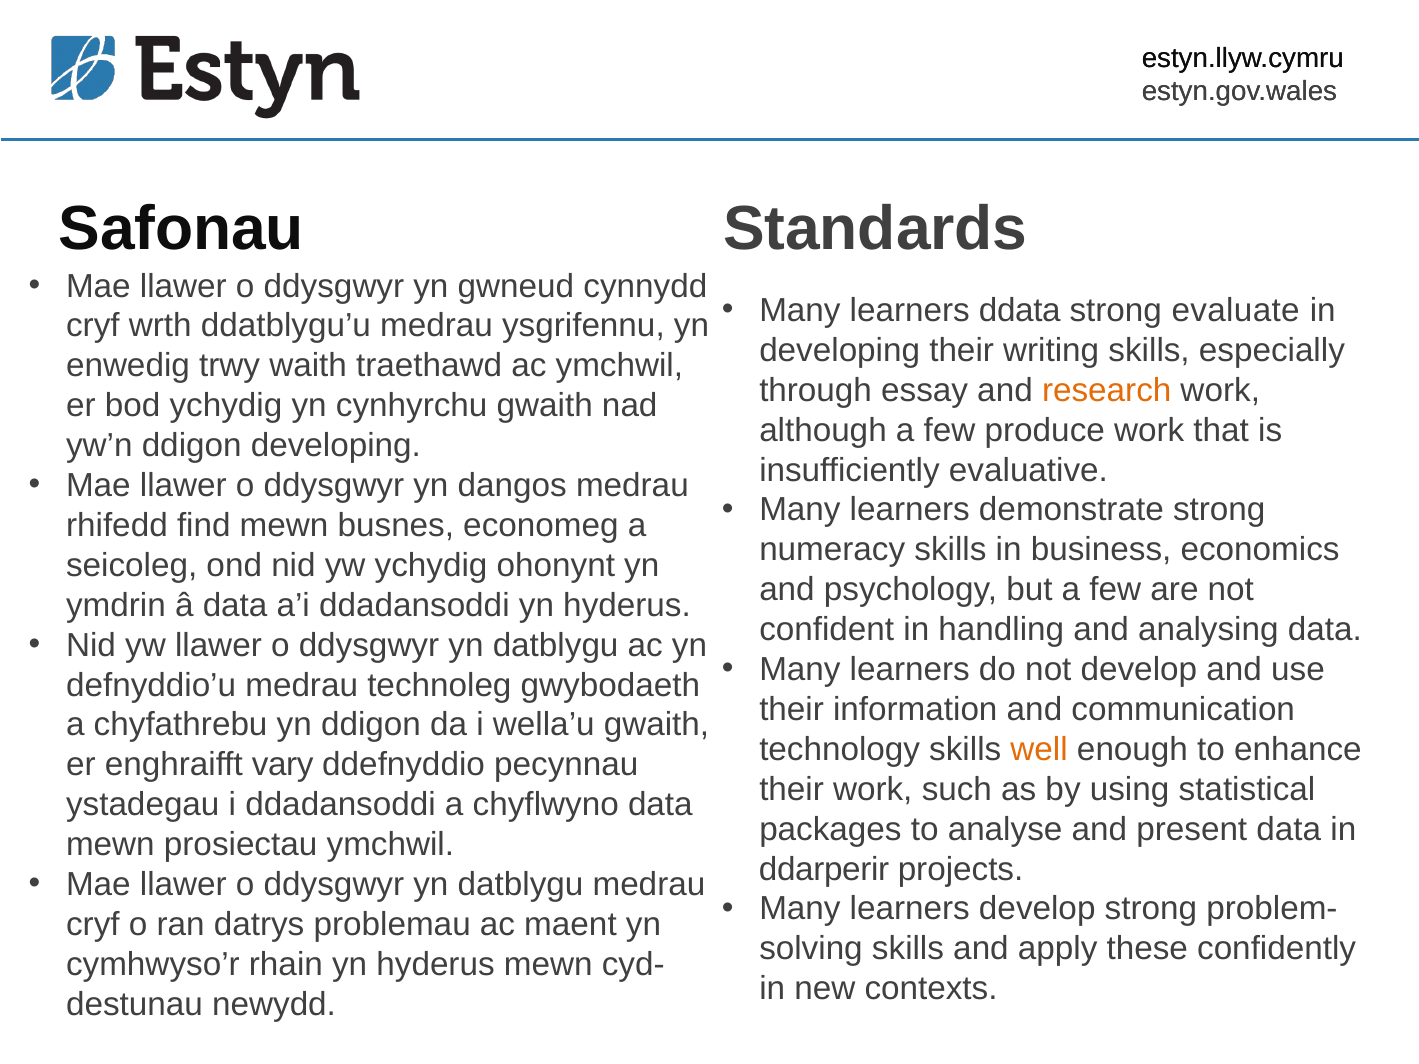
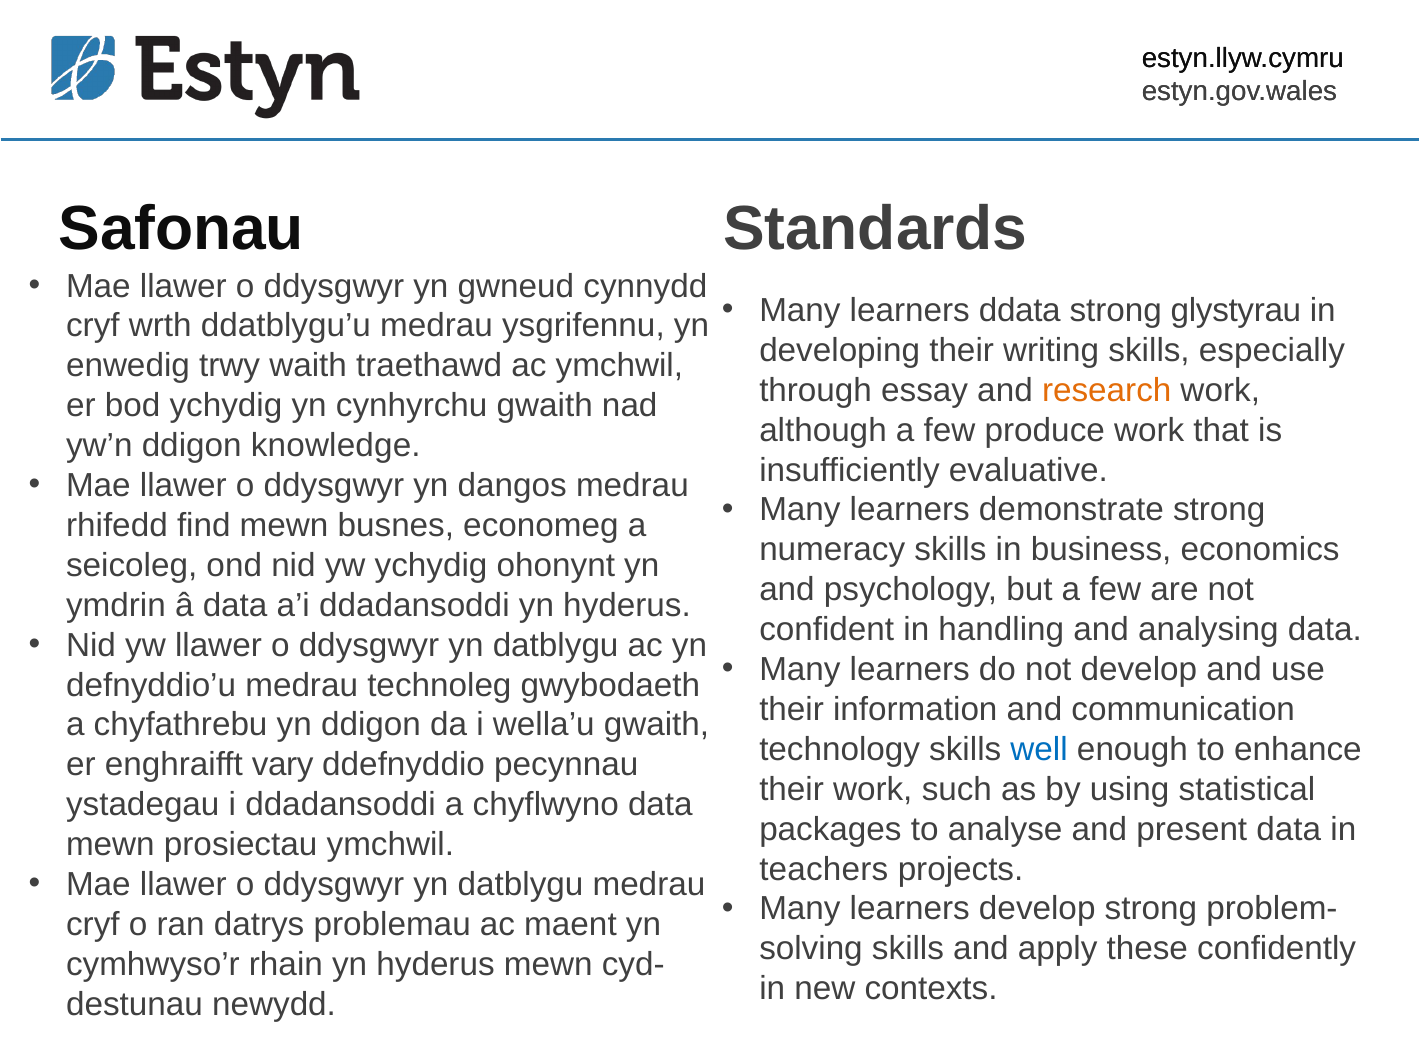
evaluate: evaluate -> glystyrau (1236, 311)
ddigon developing: developing -> knowledge (336, 446)
well colour: orange -> blue (1039, 750)
ddarperir: ddarperir -> teachers (824, 869)
